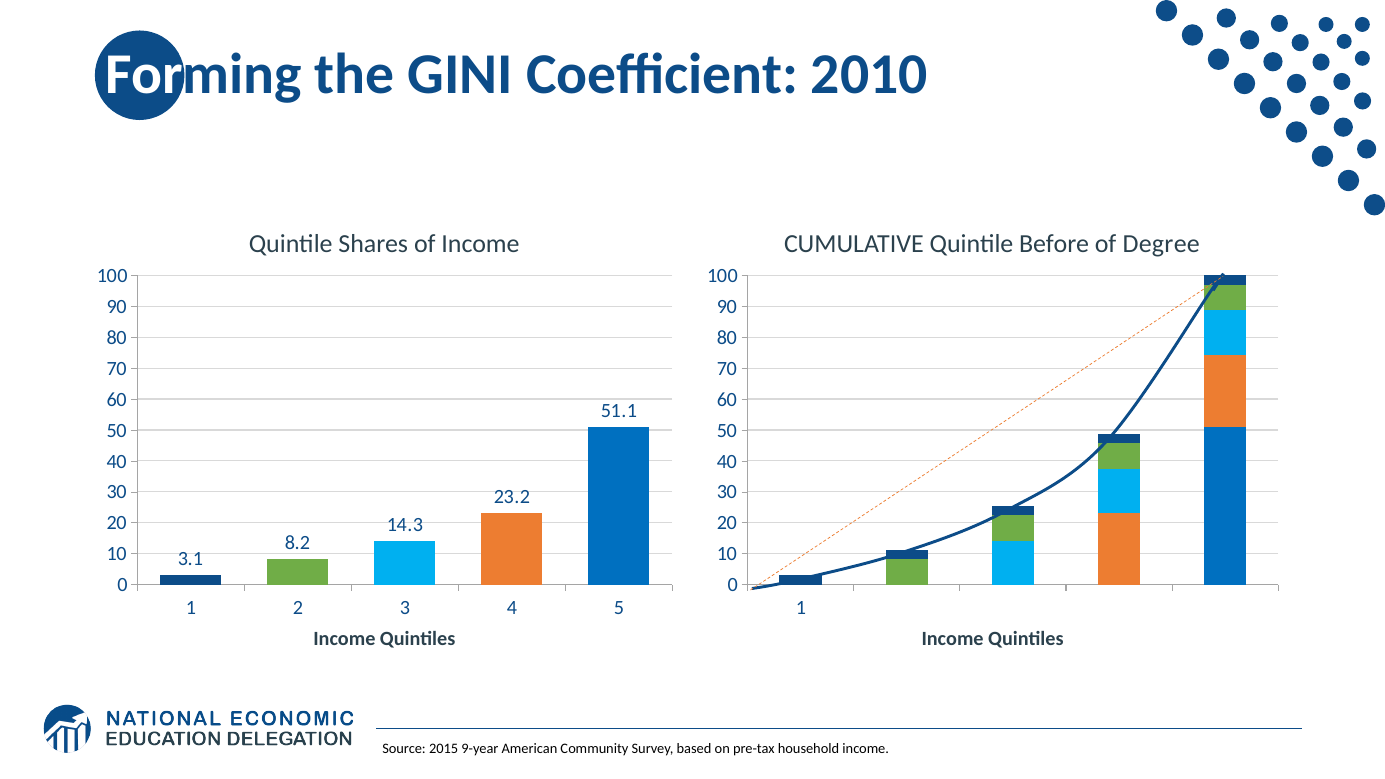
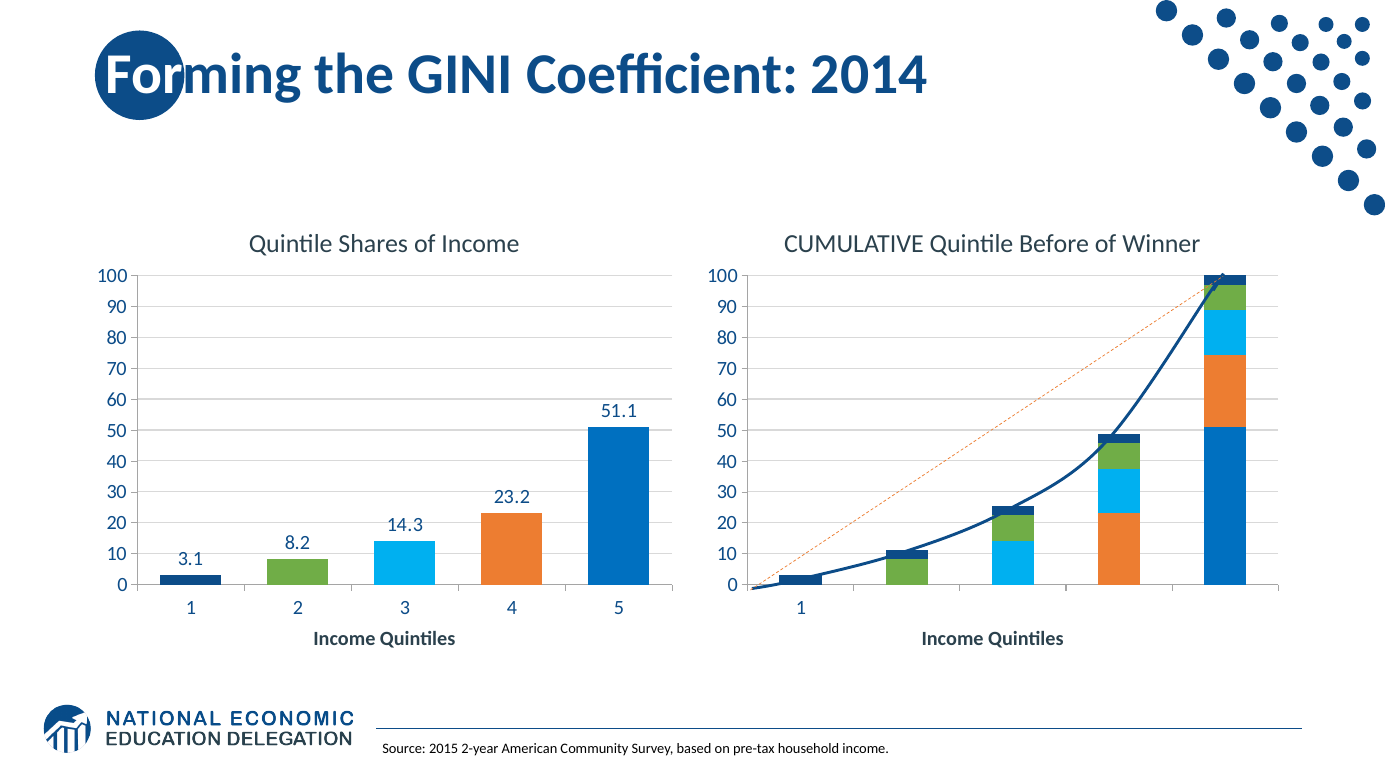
2010: 2010 -> 2014 (869, 75)
Degree: Degree -> Winner (1161, 244)
9-year: 9-year -> 2-year (480, 748)
